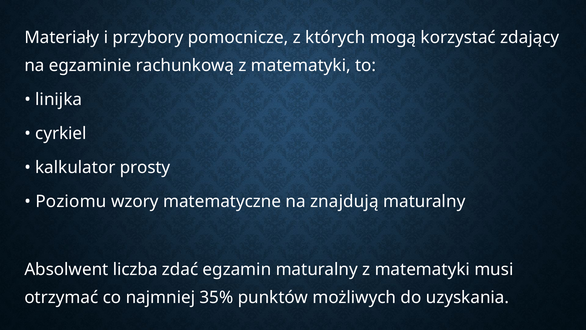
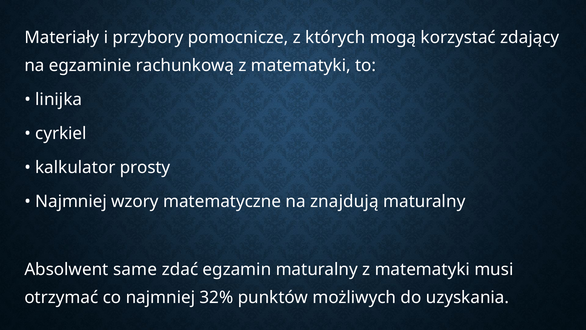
Poziomu: Poziomu -> Najmniej (71, 201)
liczba: liczba -> same (135, 269)
35%: 35% -> 32% (216, 297)
